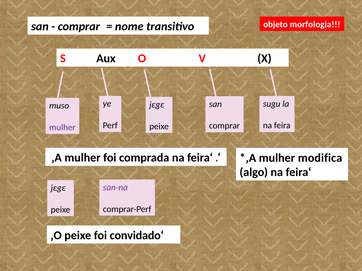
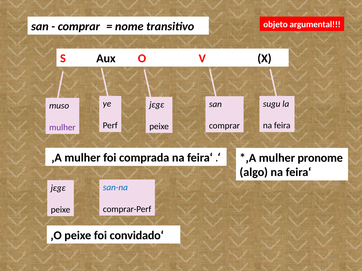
morfologia: morfologia -> argumental (315, 24)
modifica: modifica -> pronome (320, 158)
san-na colour: purple -> blue (115, 188)
